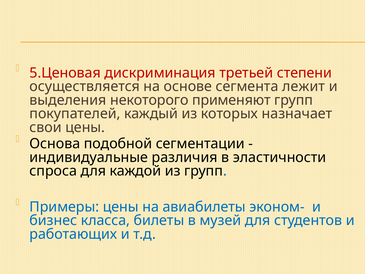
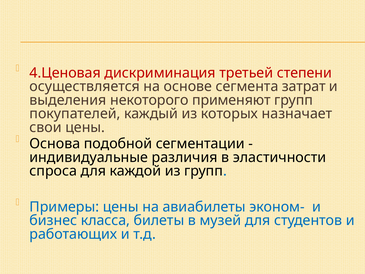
5.Ценовая: 5.Ценовая -> 4.Ценовая (65, 73)
лежит: лежит -> затрат (304, 86)
